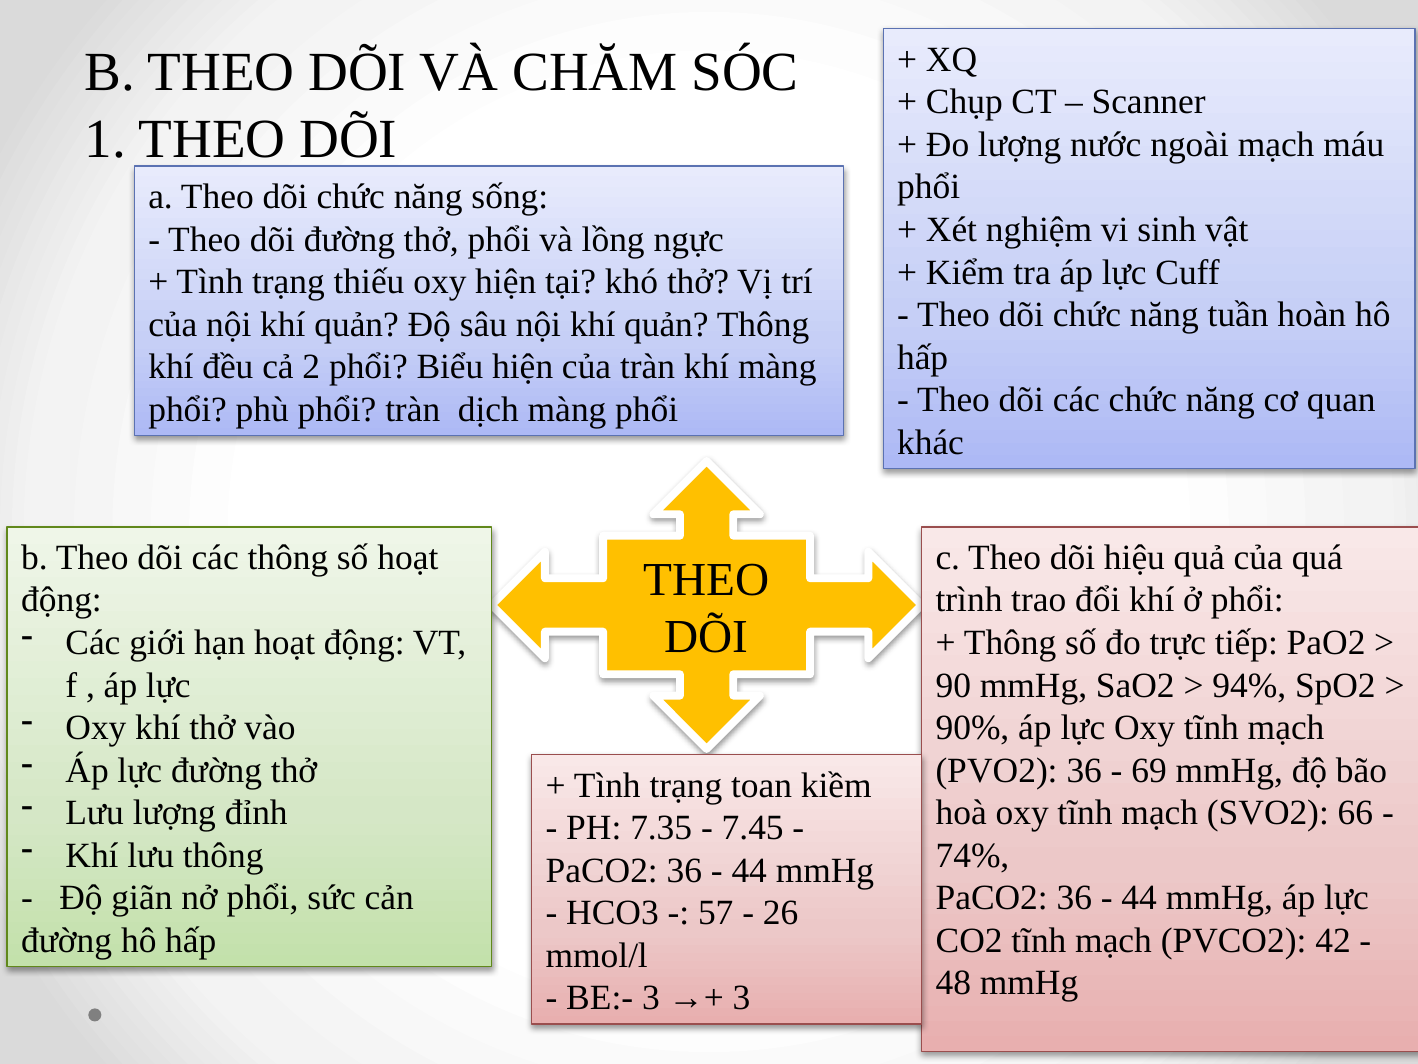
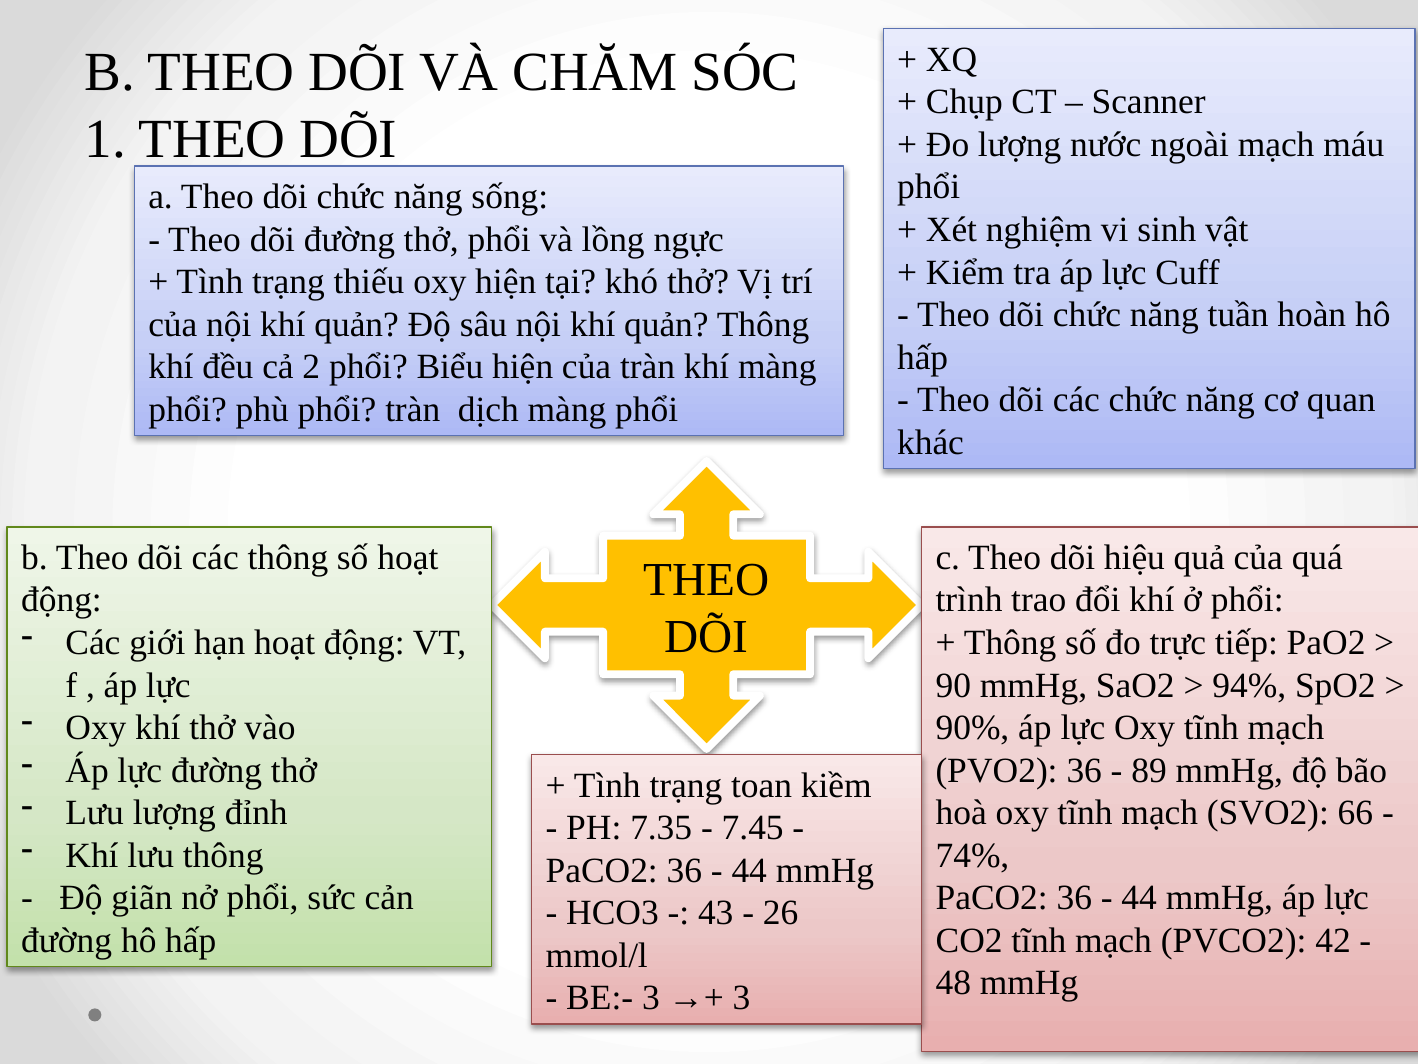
69: 69 -> 89 (1149, 770)
57: 57 -> 43 (716, 913)
